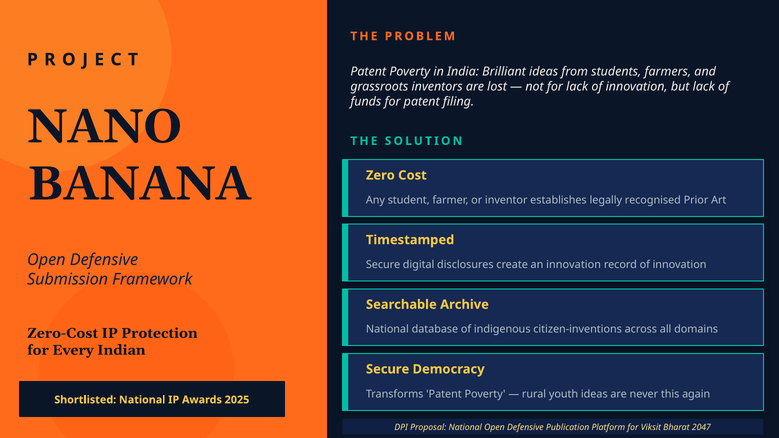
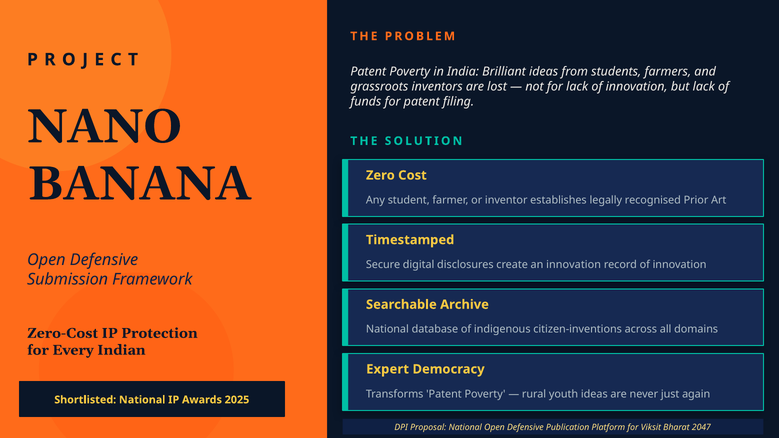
Secure: Secure -> Expert (388, 369)
this: this -> just (670, 394)
